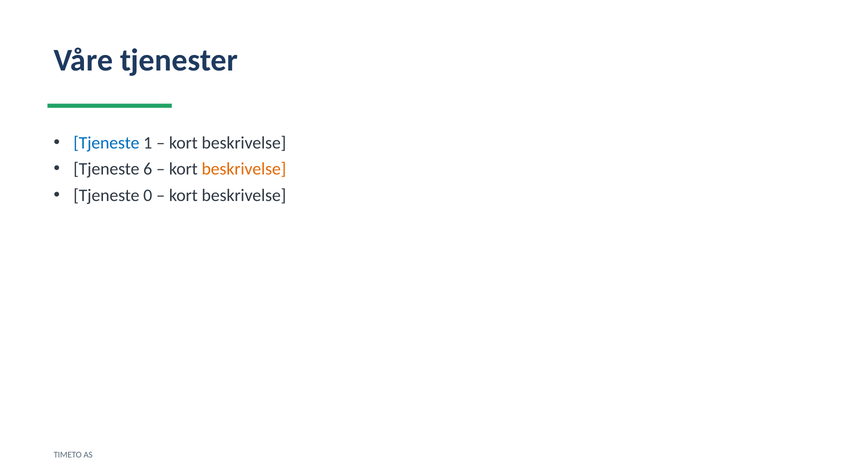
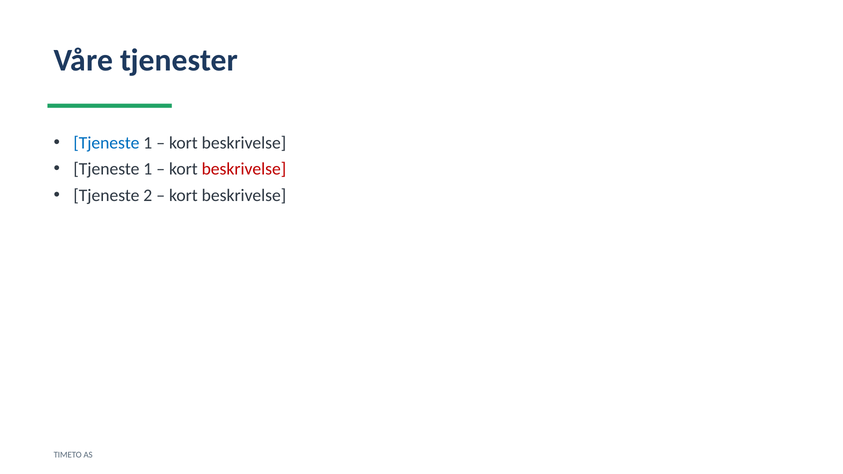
6: 6 -> 1 (148, 169)
beskrivelse colour: orange -> red (244, 169)
0: 0 -> 2 (148, 195)
